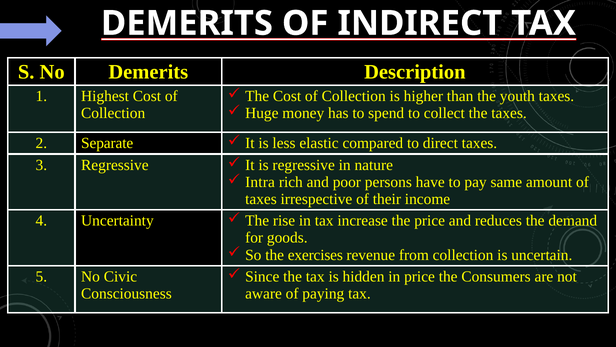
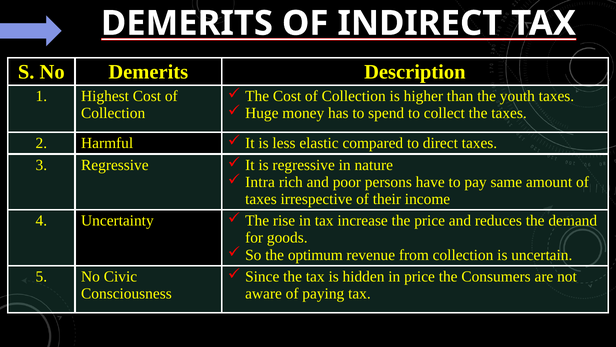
Separate: Separate -> Harmful (107, 143)
exercises: exercises -> optimum (315, 255)
